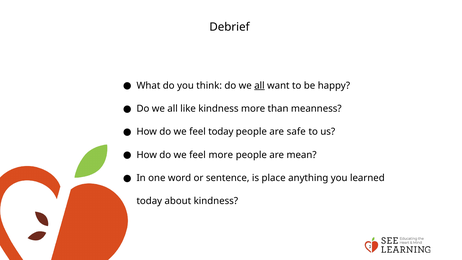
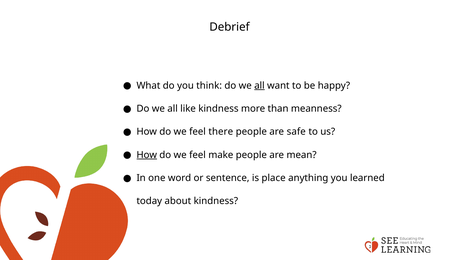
feel today: today -> there (221, 132)
How underline: none -> present (147, 155)
feel more: more -> make (221, 155)
